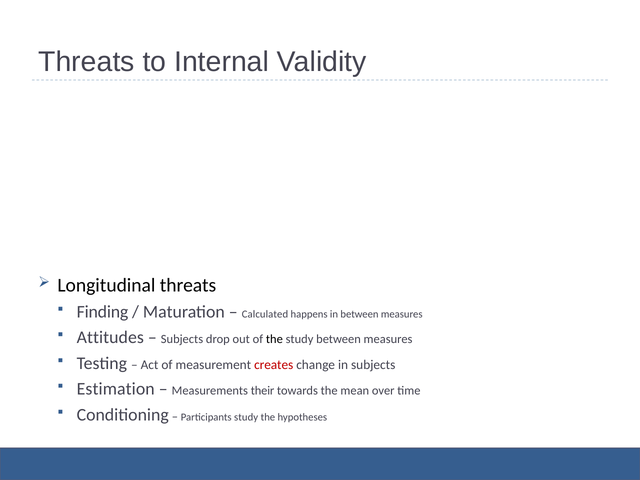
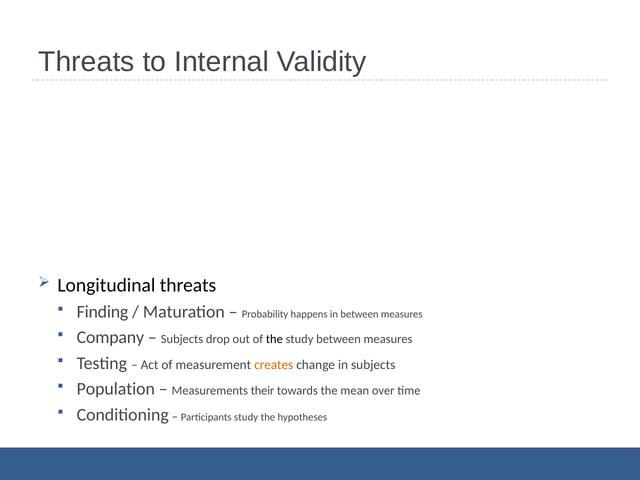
Calculated: Calculated -> Probability (265, 314)
Attitudes: Attitudes -> Company (110, 338)
creates colour: red -> orange (274, 365)
Estimation: Estimation -> Population (116, 389)
